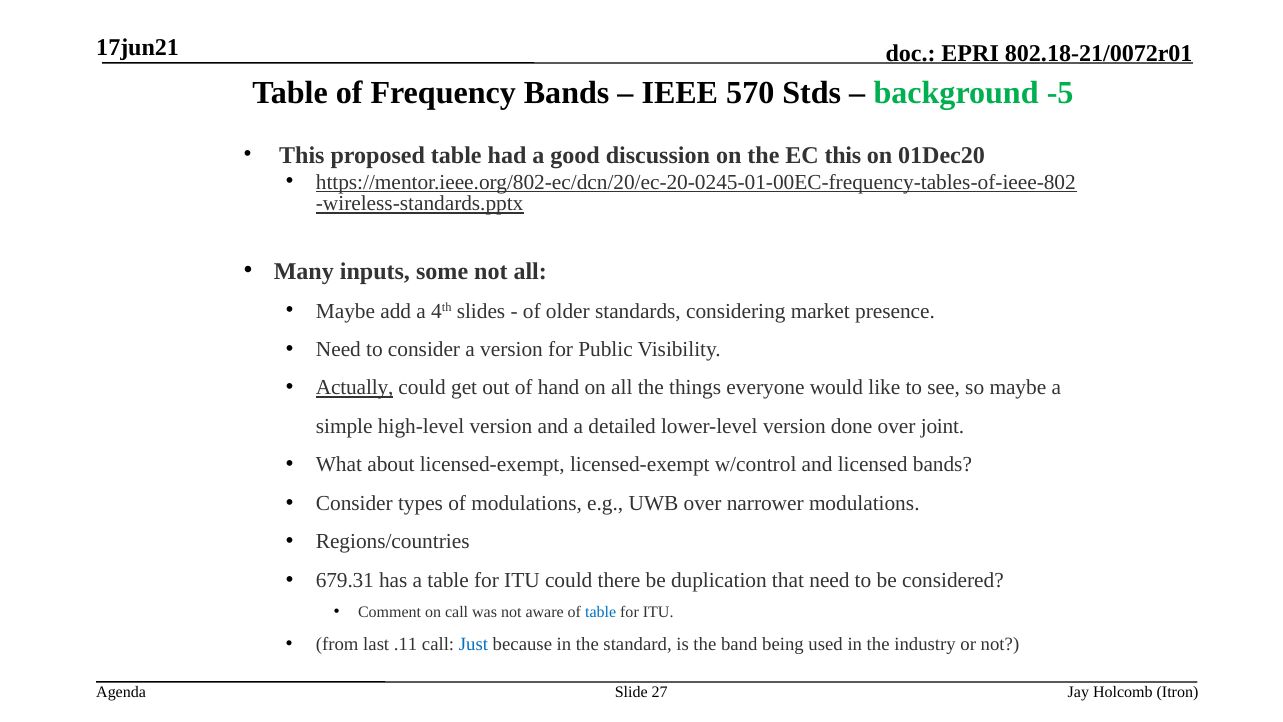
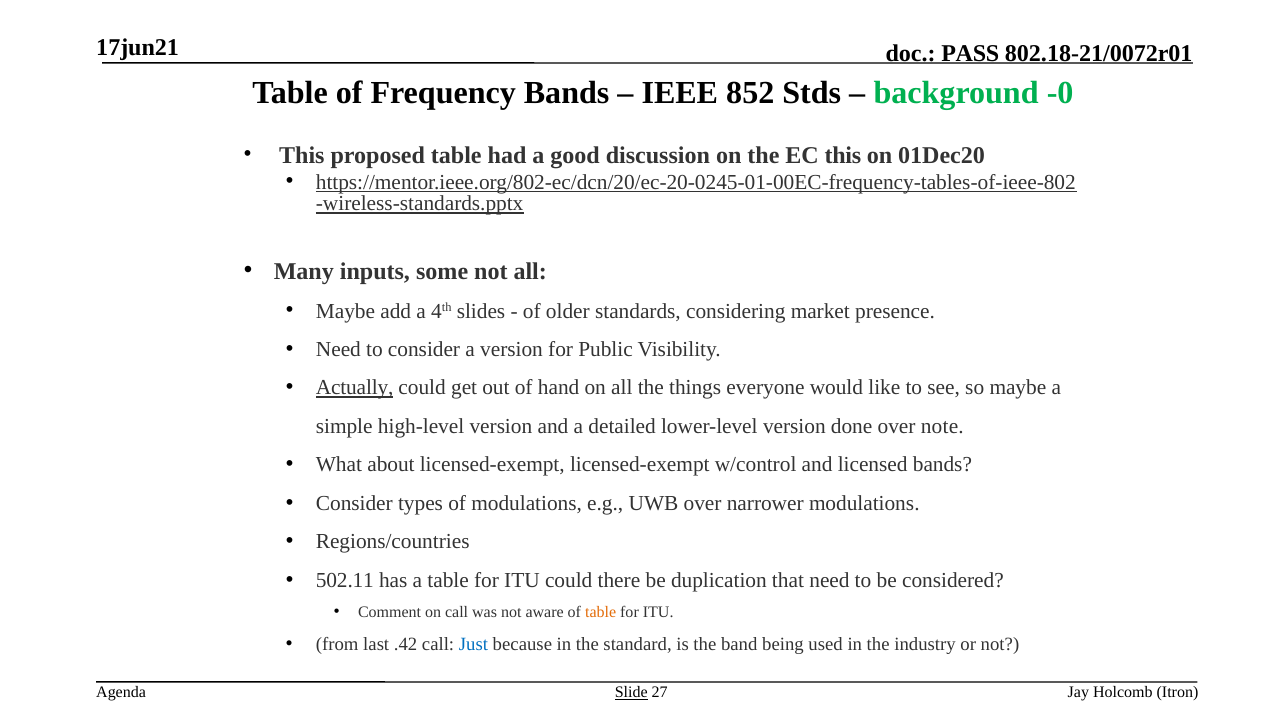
EPRI: EPRI -> PASS (970, 54)
570: 570 -> 852 (750, 93)
-5: -5 -> -0 (1060, 93)
joint: joint -> note (942, 426)
679.31: 679.31 -> 502.11 (345, 580)
table colour: blue -> orange (601, 612)
.11: .11 -> .42 (406, 644)
Slide underline: none -> present (631, 692)
